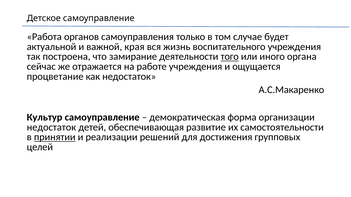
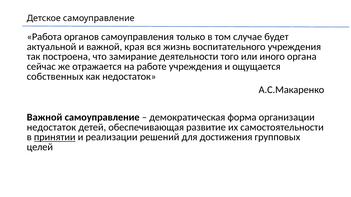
того underline: present -> none (230, 57)
процветание: процветание -> собственных (55, 77)
Культур: Культур -> Важной (45, 117)
